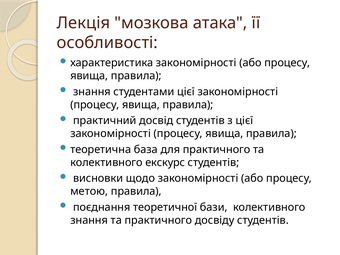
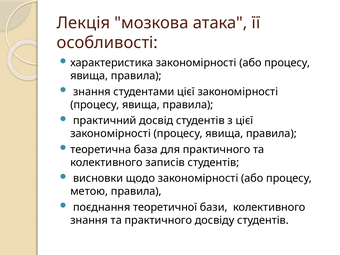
екскурс: екскурс -> записів (165, 162)
